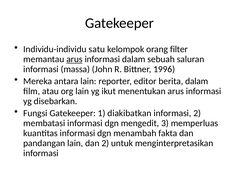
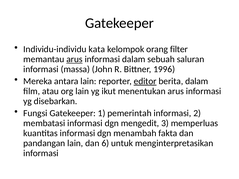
satu: satu -> kata (97, 49)
editor underline: none -> present (145, 81)
diakibatkan: diakibatkan -> pemerintah (130, 113)
dan 2: 2 -> 6 (105, 143)
